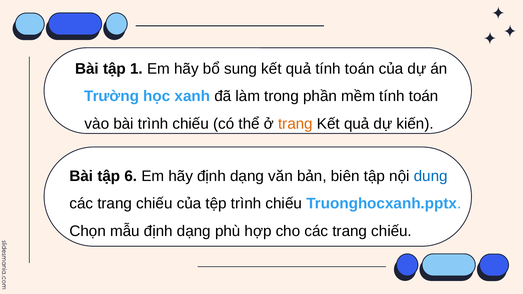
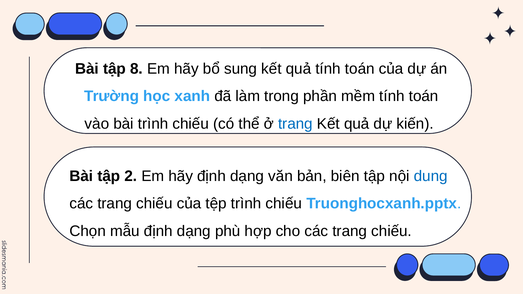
1: 1 -> 8 (136, 69)
trang colour: orange -> blue (295, 124)
6: 6 -> 2 (131, 176)
